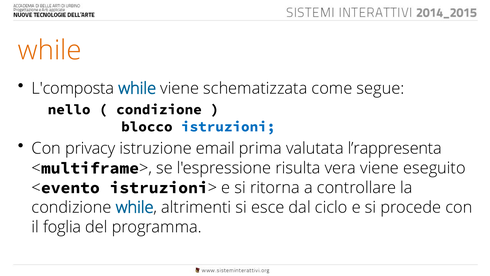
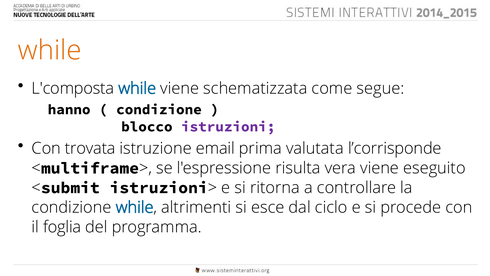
nello: nello -> hanno (69, 109)
istruzioni colour: blue -> purple (228, 126)
privacy: privacy -> trovata (90, 148)
l’rappresenta: l’rappresenta -> l’corrisponde (395, 148)
evento: evento -> submit (70, 188)
